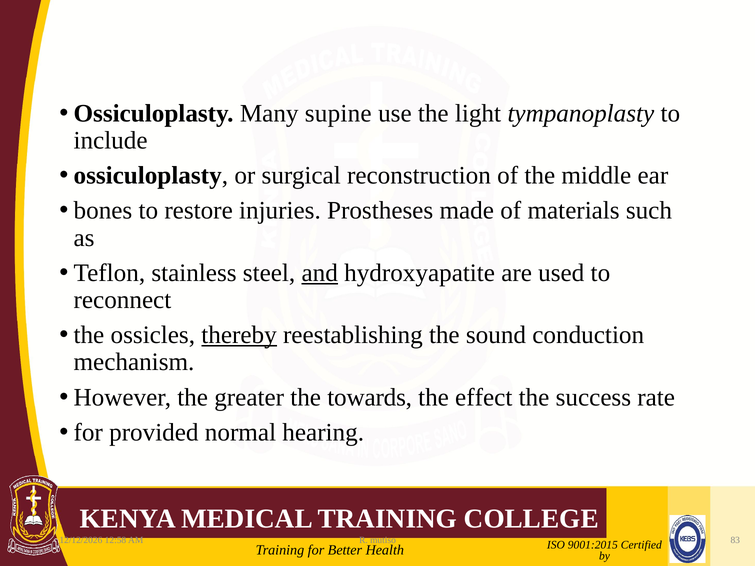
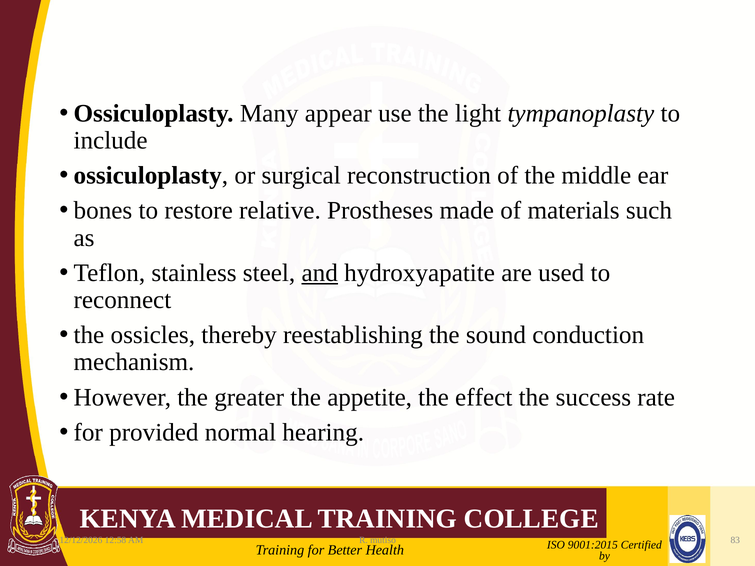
supine: supine -> appear (338, 114)
injuries: injuries -> relative (280, 211)
thereby underline: present -> none (239, 335)
towards: towards -> appetite (370, 397)
